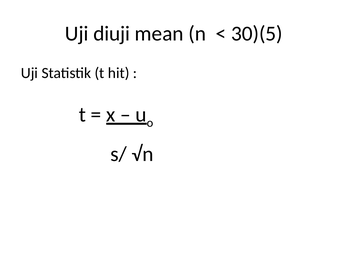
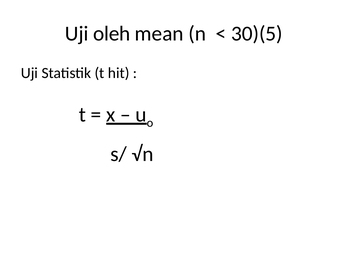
diuji: diuji -> oleh (112, 34)
